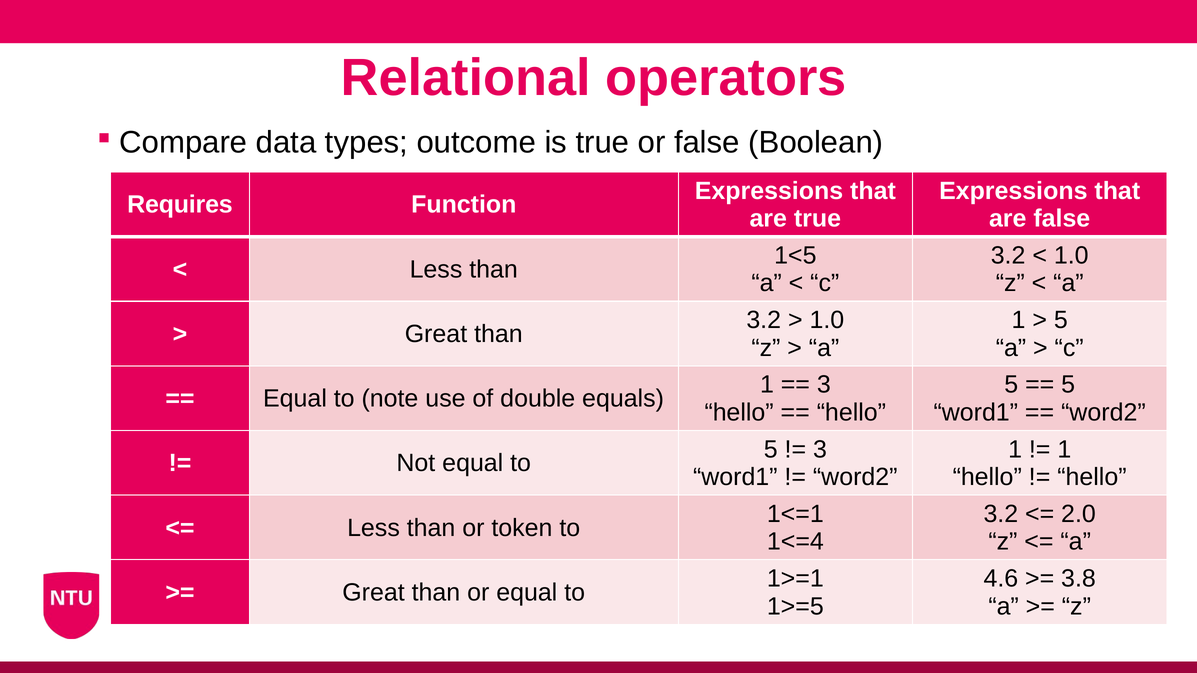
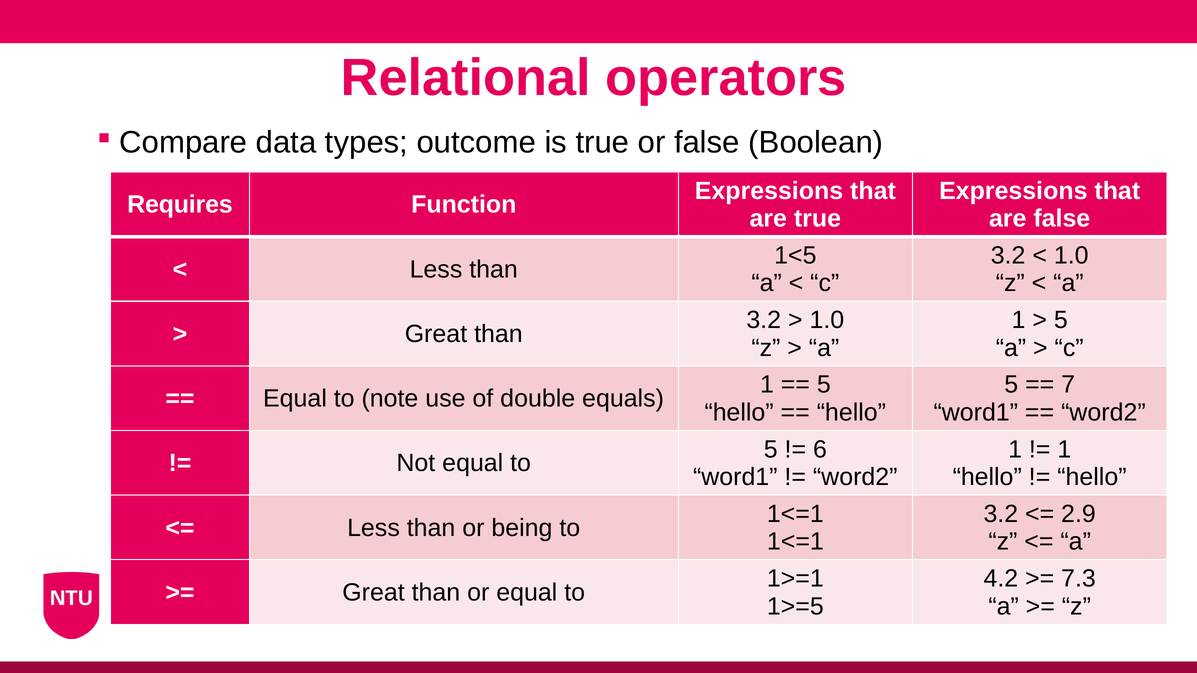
3: 3 -> 5 (824, 385)
5: 5 -> 7 (1068, 385)
3: 3 -> 6 (820, 450)
2.0: 2.0 -> 2.9 (1078, 514)
token: token -> being (522, 528)
1<=4: 1<=4 -> 1<=1 (795, 542)
4.6: 4.6 -> 4.2 (1001, 579)
3.8: 3.8 -> 7.3 (1078, 579)
